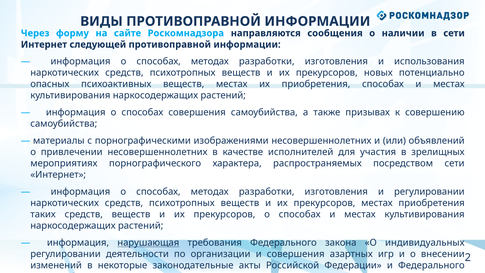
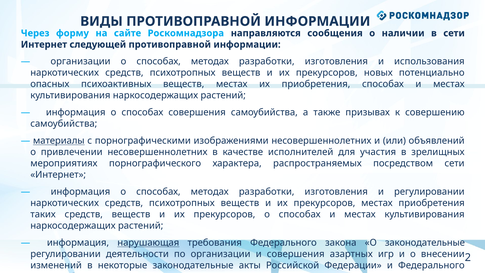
информация: информация -> организации (81, 61)
материалы underline: none -> present (59, 141)
О индивидуальных: индивидуальных -> законодательные (425, 243)
